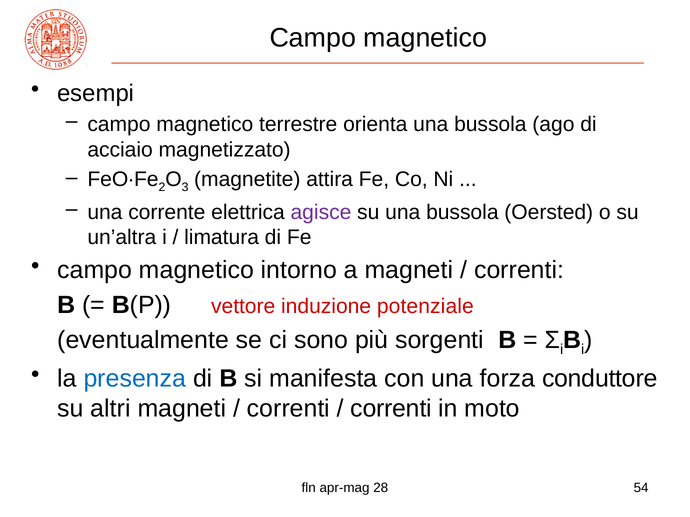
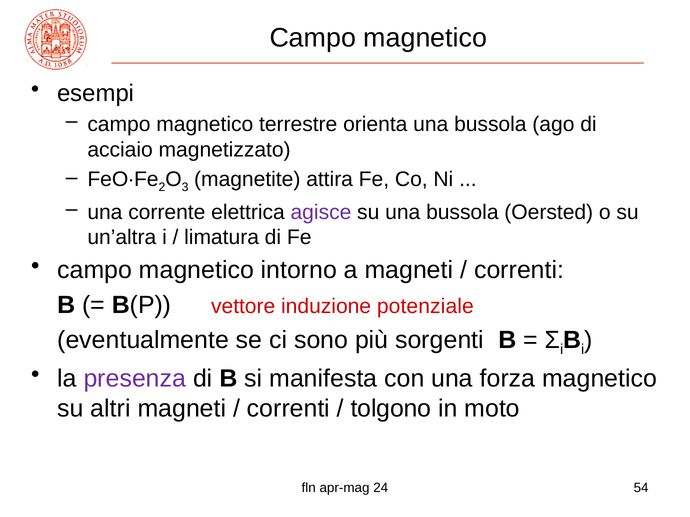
presenza colour: blue -> purple (135, 379)
forza conduttore: conduttore -> magnetico (600, 379)
correnti: correnti -> tolgono (391, 409)
28: 28 -> 24 (381, 488)
